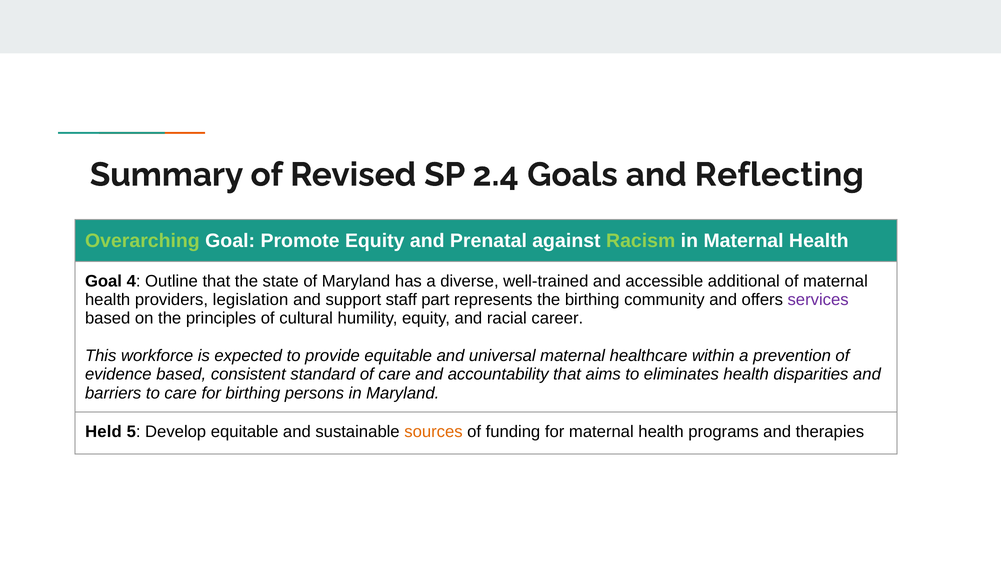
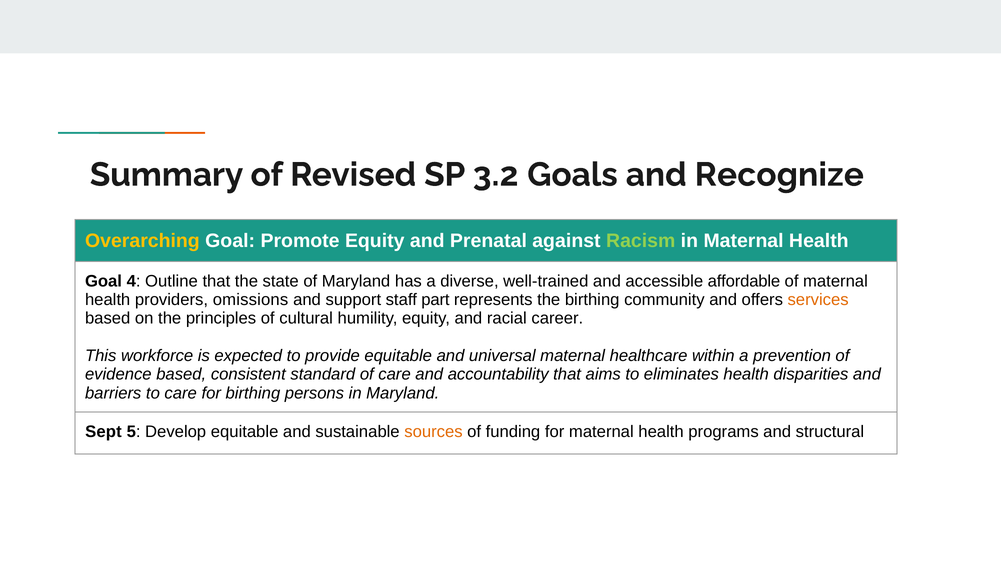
2.4: 2.4 -> 3.2 (496, 175)
Reflecting: Reflecting -> Recognize (779, 175)
Overarching colour: light green -> yellow (142, 241)
additional: additional -> affordable (744, 281)
legislation: legislation -> omissions (251, 300)
services colour: purple -> orange (818, 300)
Held: Held -> Sept (103, 432)
therapies: therapies -> structural (830, 432)
